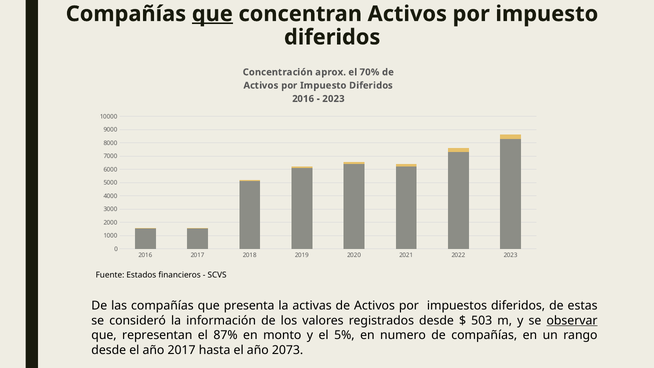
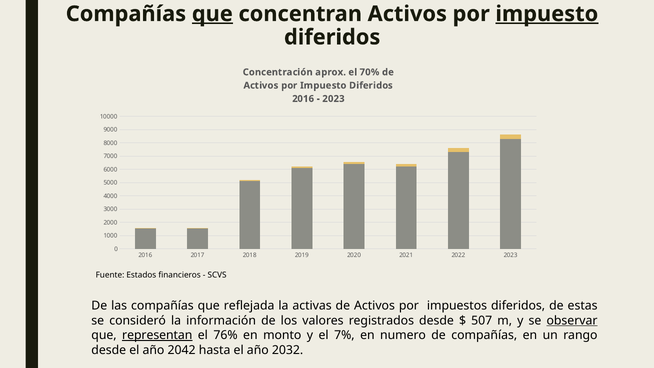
impuesto underline: none -> present (547, 14)
presenta: presenta -> reflejada (249, 306)
503: 503 -> 507 (482, 320)
representan underline: none -> present (157, 335)
87%: 87% -> 76% (226, 335)
5%: 5% -> 7% (344, 335)
año 2017: 2017 -> 2042 (182, 350)
2073: 2073 -> 2032 (288, 350)
